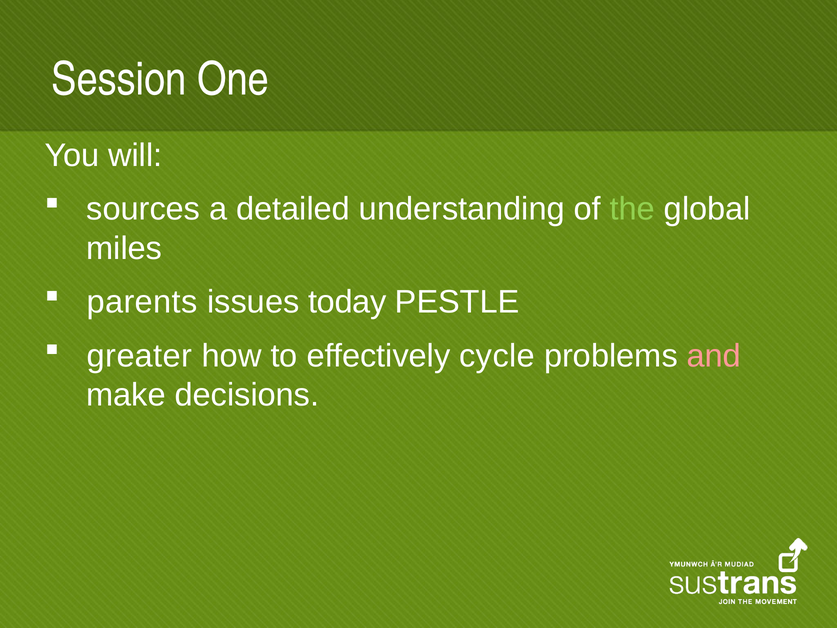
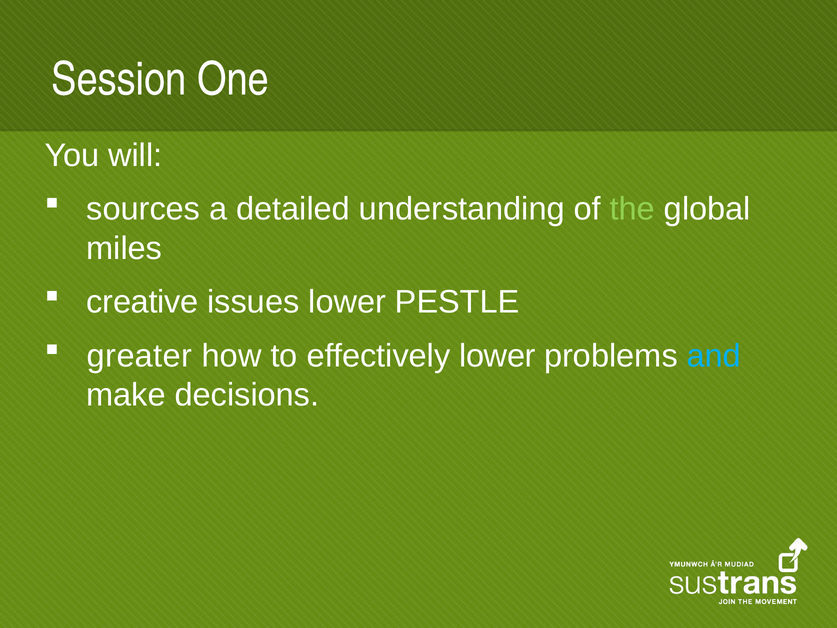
parents: parents -> creative (142, 302)
issues today: today -> lower (347, 302)
effectively cycle: cycle -> lower (497, 356)
and colour: pink -> light blue (714, 356)
